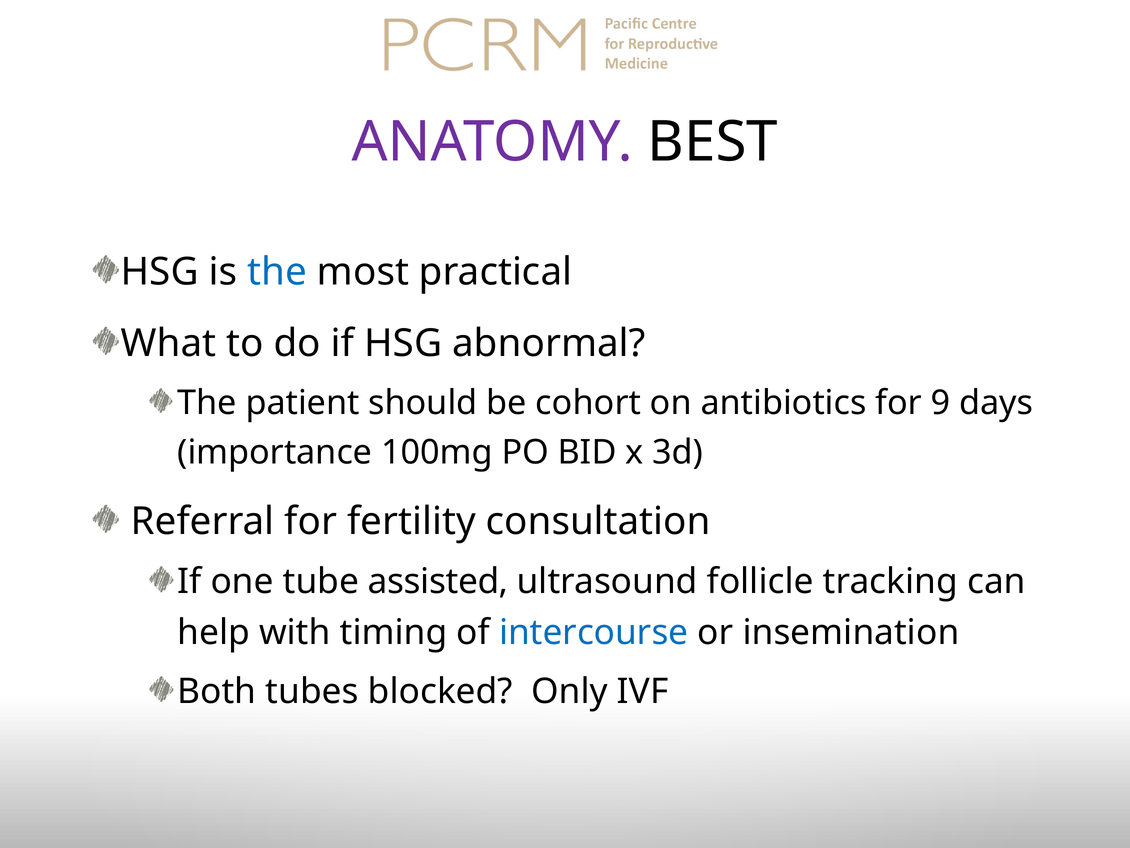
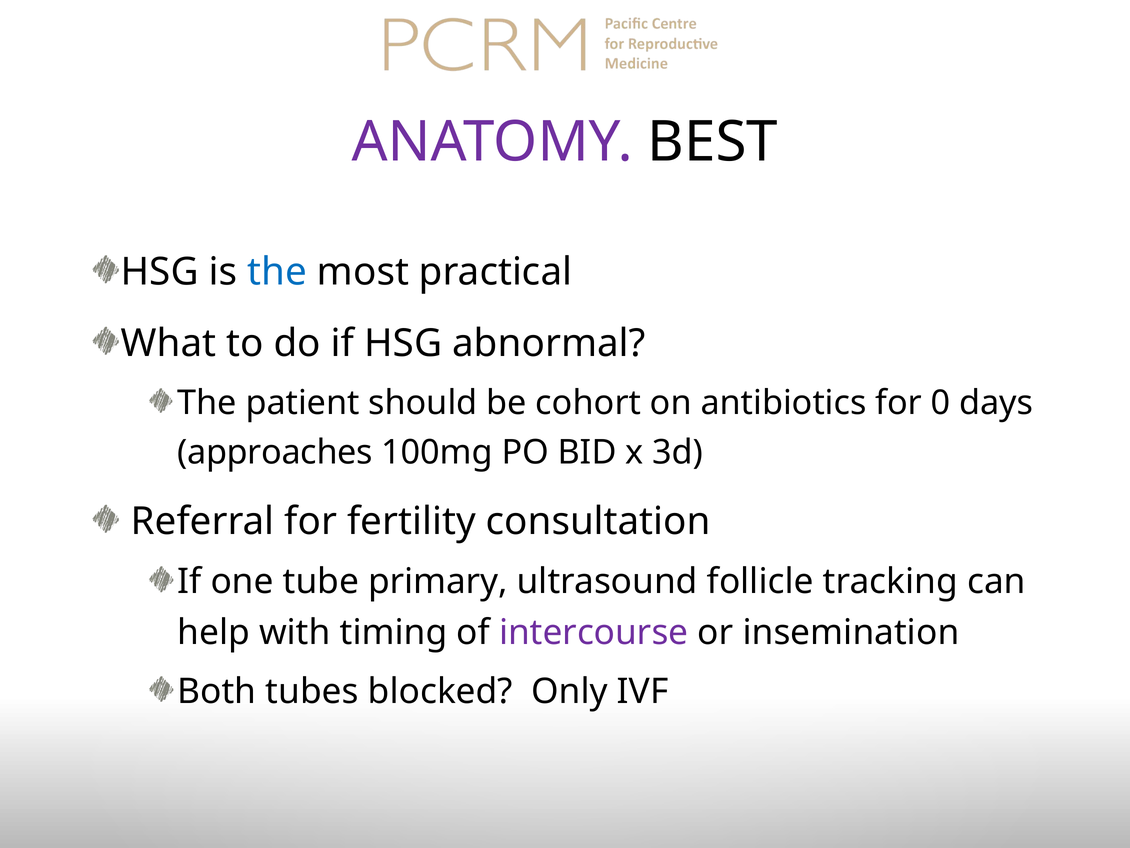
9: 9 -> 0 (941, 403)
importance: importance -> approaches (275, 452)
assisted: assisted -> primary (438, 581)
intercourse colour: blue -> purple (594, 632)
